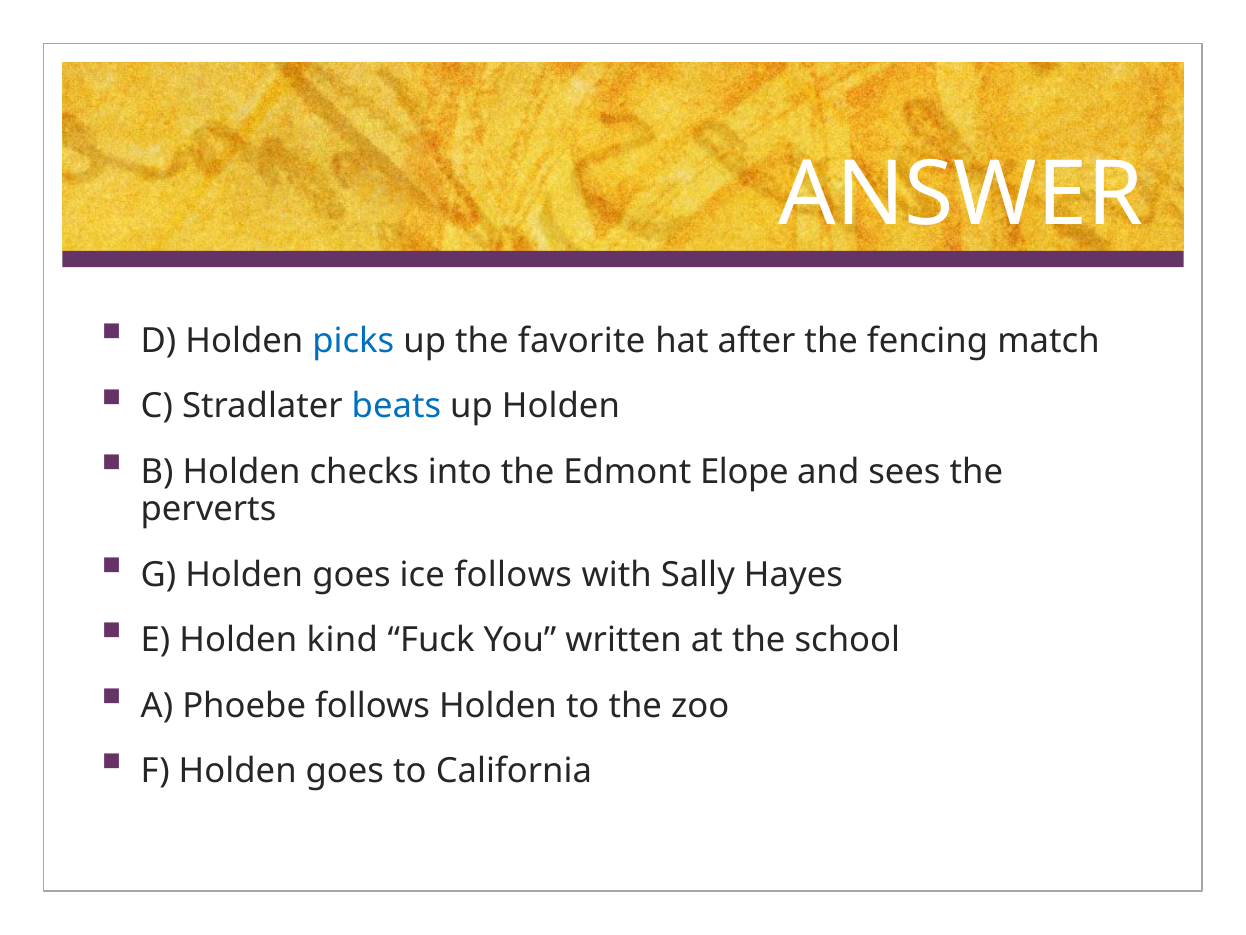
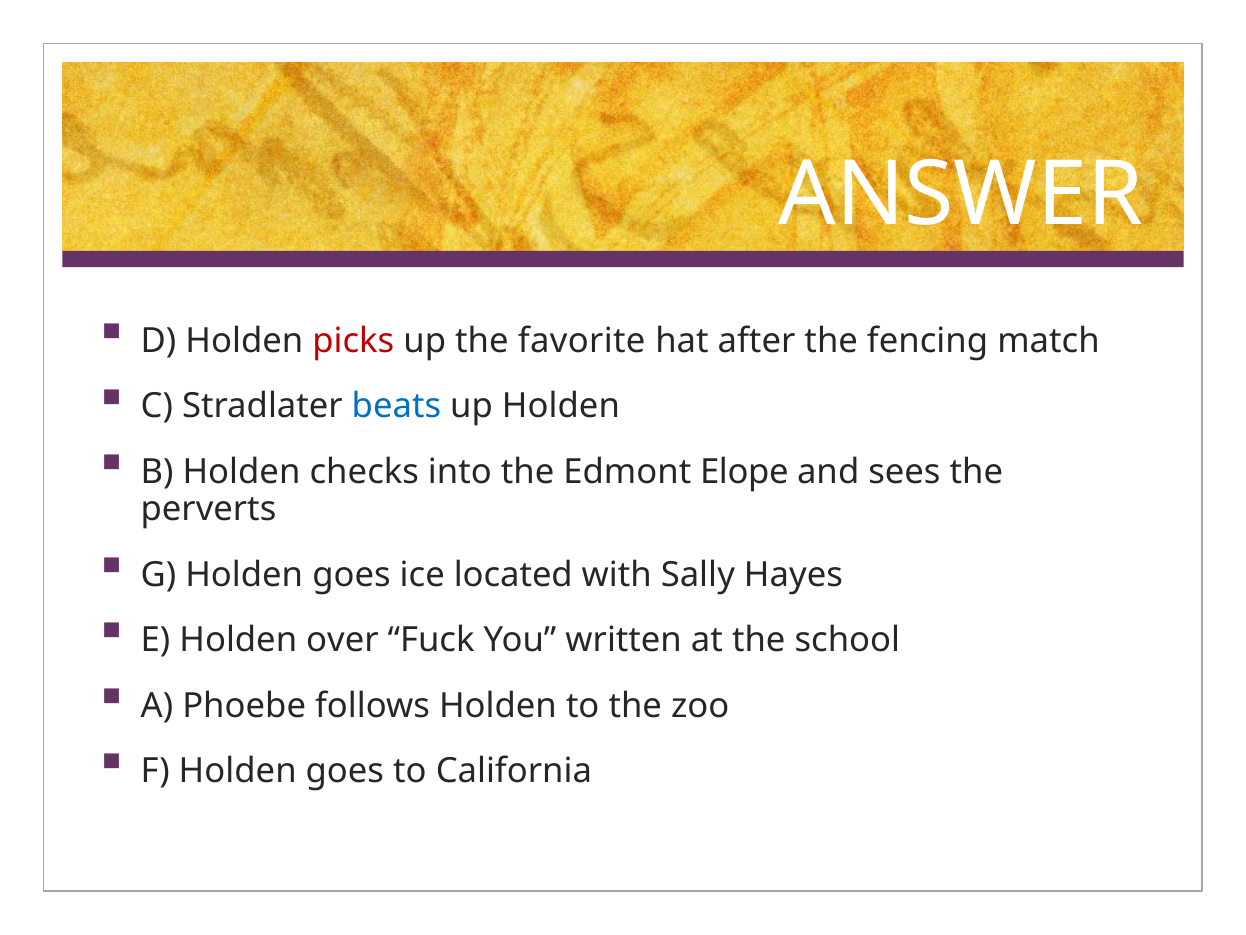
picks colour: blue -> red (353, 341)
ice follows: follows -> located (513, 574)
kind: kind -> over (342, 640)
